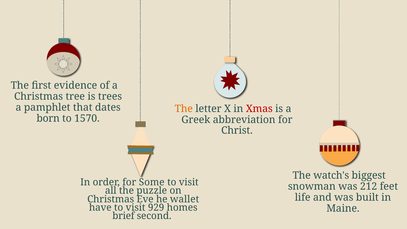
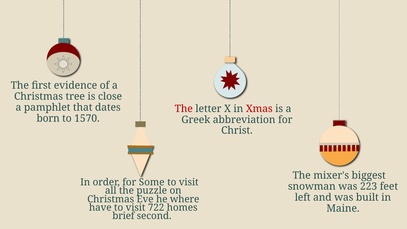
trees: trees -> close (110, 97)
The colour: orange -> red (184, 109)
watch's: watch's -> mixer's (331, 175)
212: 212 -> 223 (369, 186)
life: life -> left (303, 197)
wallet: wallet -> where (185, 199)
929: 929 -> 722 (156, 207)
